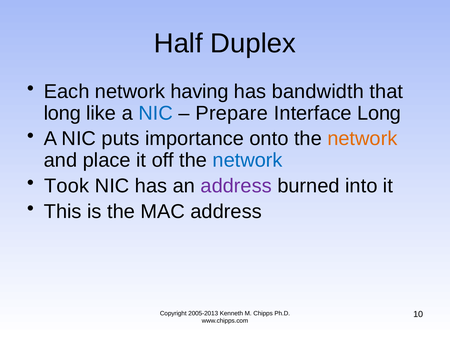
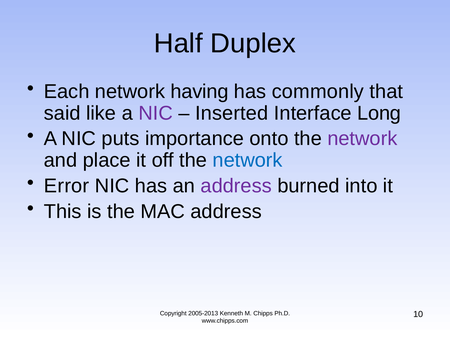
bandwidth: bandwidth -> commonly (318, 92)
long: long -> said (62, 113)
NIC colour: blue -> purple (156, 113)
Prepare: Prepare -> Inserted (232, 113)
network colour: orange -> purple (362, 139)
Took: Took -> Error (67, 186)
